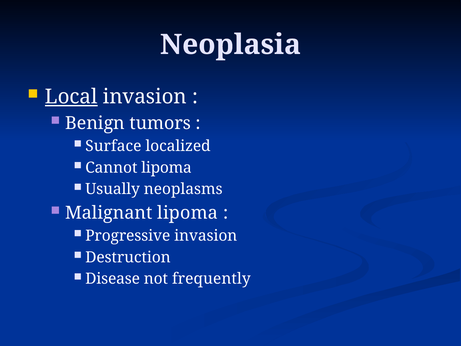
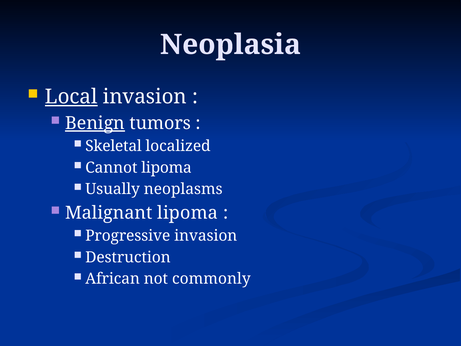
Benign underline: none -> present (95, 123)
Surface: Surface -> Skeletal (113, 146)
Disease: Disease -> African (113, 279)
frequently: frequently -> commonly (211, 279)
